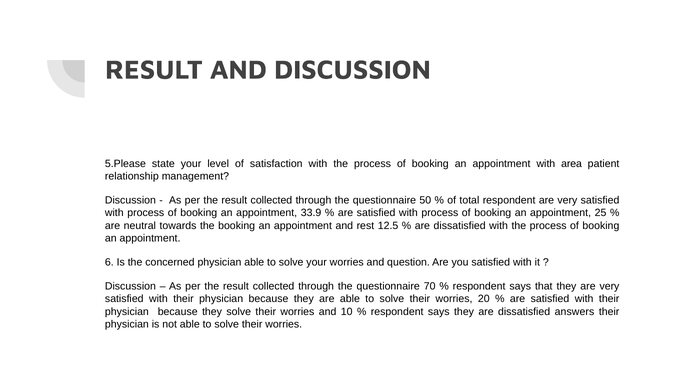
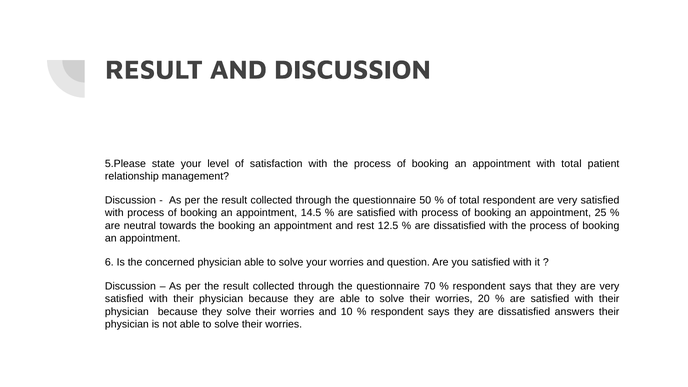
with area: area -> total (571, 164)
33.9: 33.9 -> 14.5 (311, 213)
